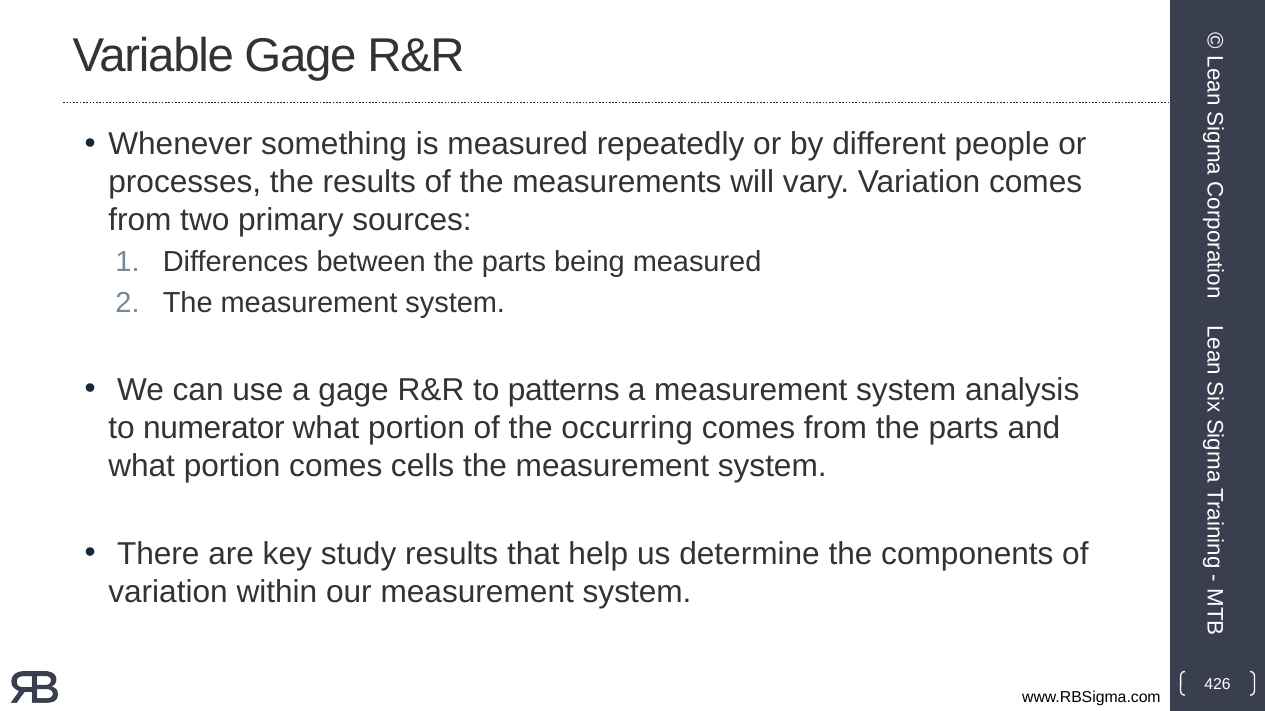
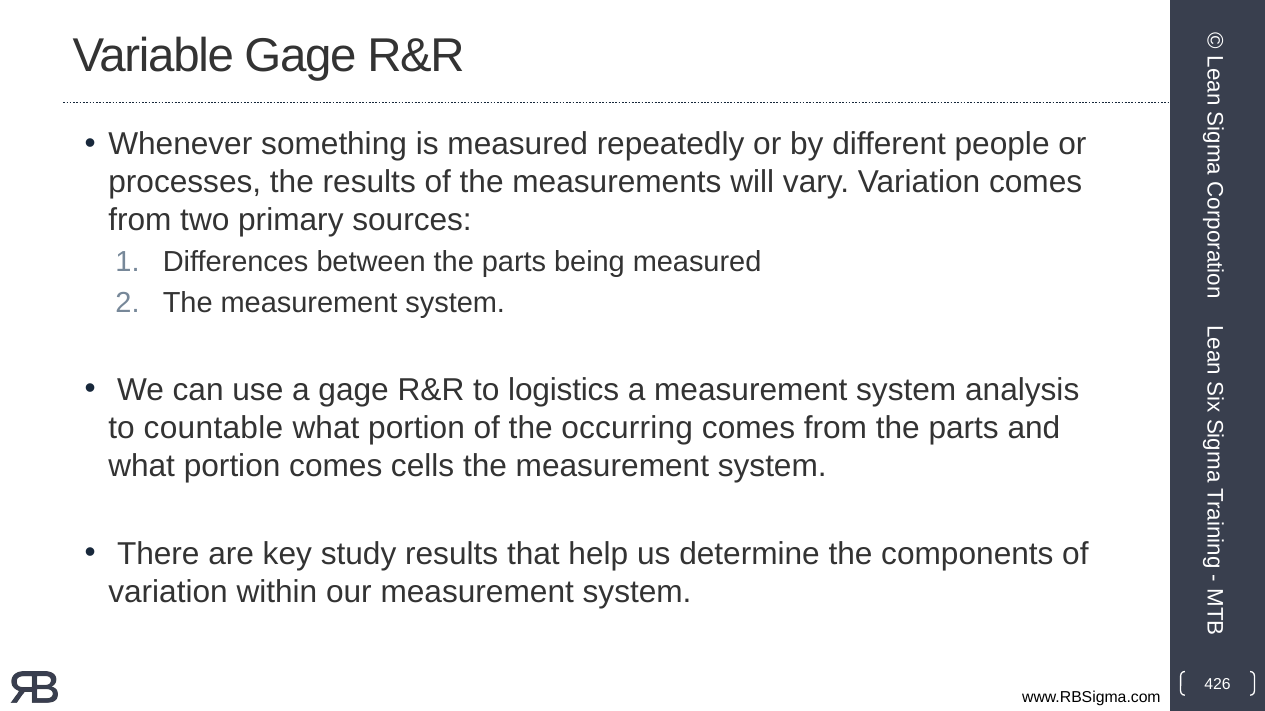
patterns: patterns -> logistics (564, 390)
numerator: numerator -> countable (213, 428)
